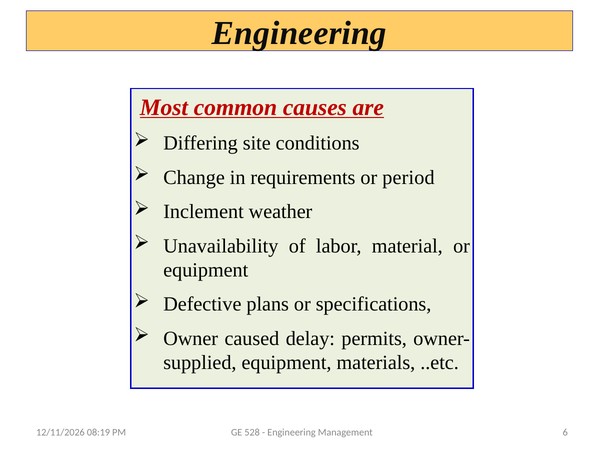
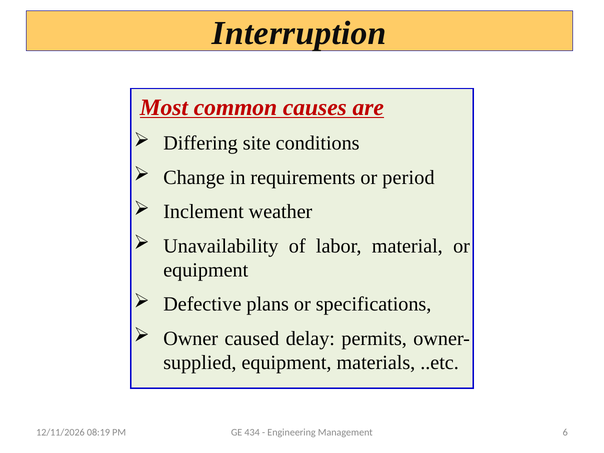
Engineering: Engineering -> Interruption (299, 33)
528: 528 -> 434 (252, 433)
